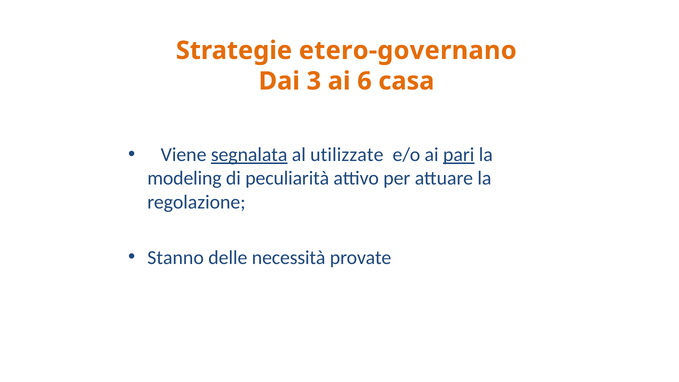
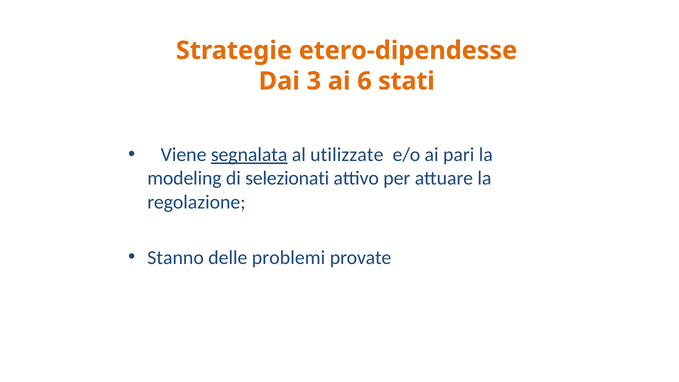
etero-governano: etero-governano -> etero-dipendesse (408, 51)
casa: casa -> stati (406, 81)
pari underline: present -> none (459, 155)
peculiarità: peculiarità -> selezionati (287, 178)
necessità: necessità -> problemi (289, 257)
